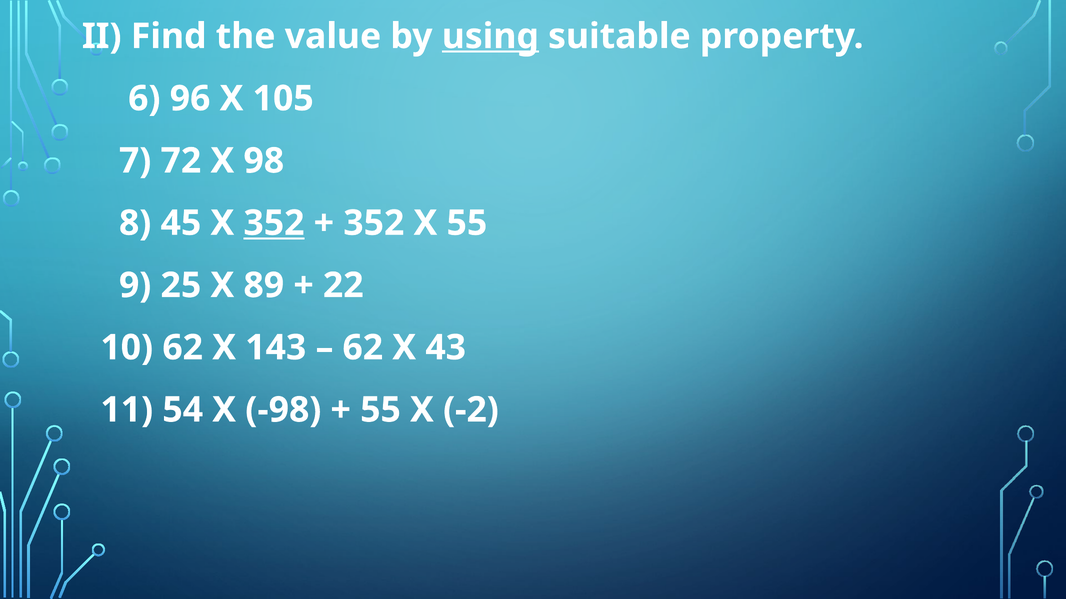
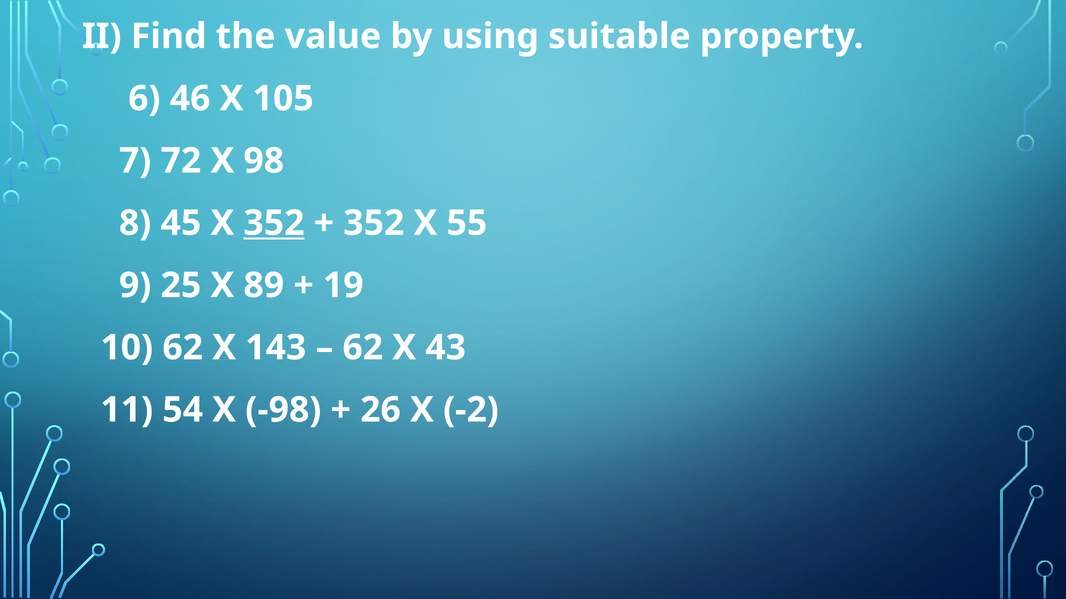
using underline: present -> none (490, 36)
96: 96 -> 46 (190, 99)
22: 22 -> 19 (343, 286)
55: 55 -> 26 (381, 410)
